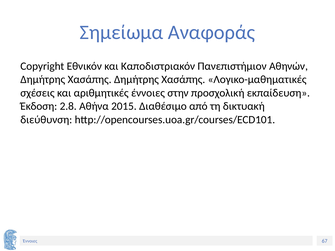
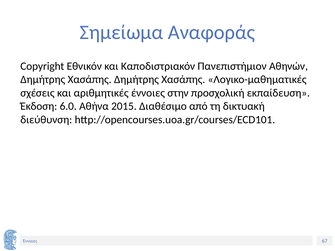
2.8: 2.8 -> 6.0 (68, 106)
